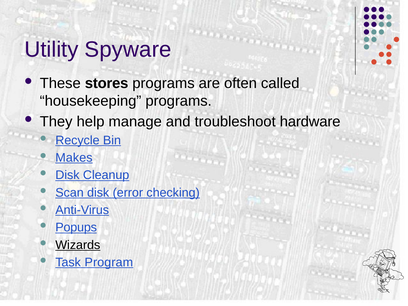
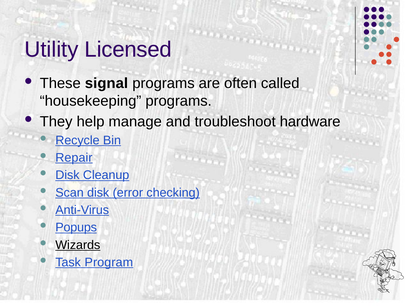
Spyware: Spyware -> Licensed (128, 49)
stores: stores -> signal (106, 83)
Makes: Makes -> Repair (74, 158)
